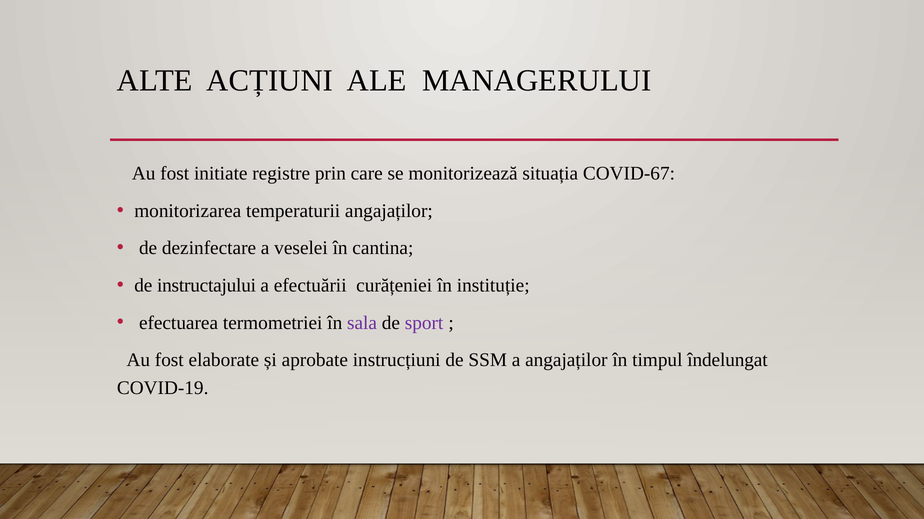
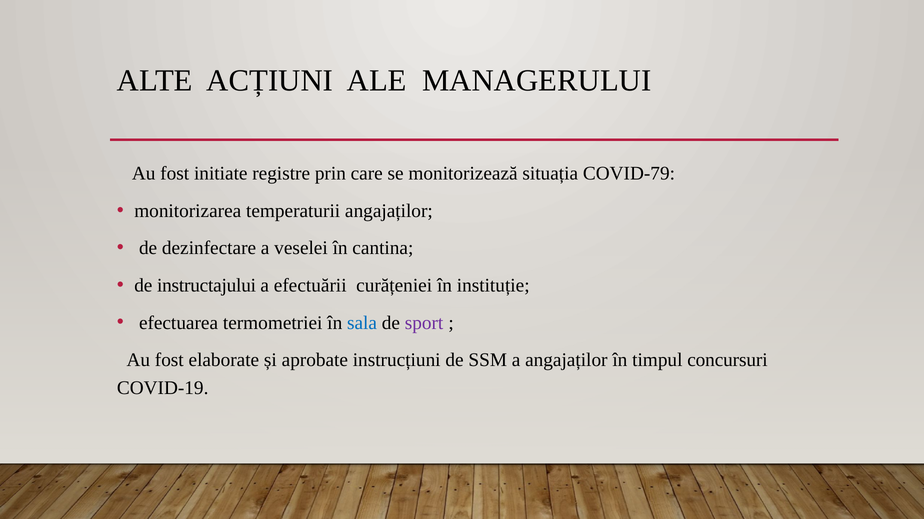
COVID-67: COVID-67 -> COVID-79 (629, 174)
sala colour: purple -> blue (362, 323)
îndelungat: îndelungat -> concursuri (727, 360)
